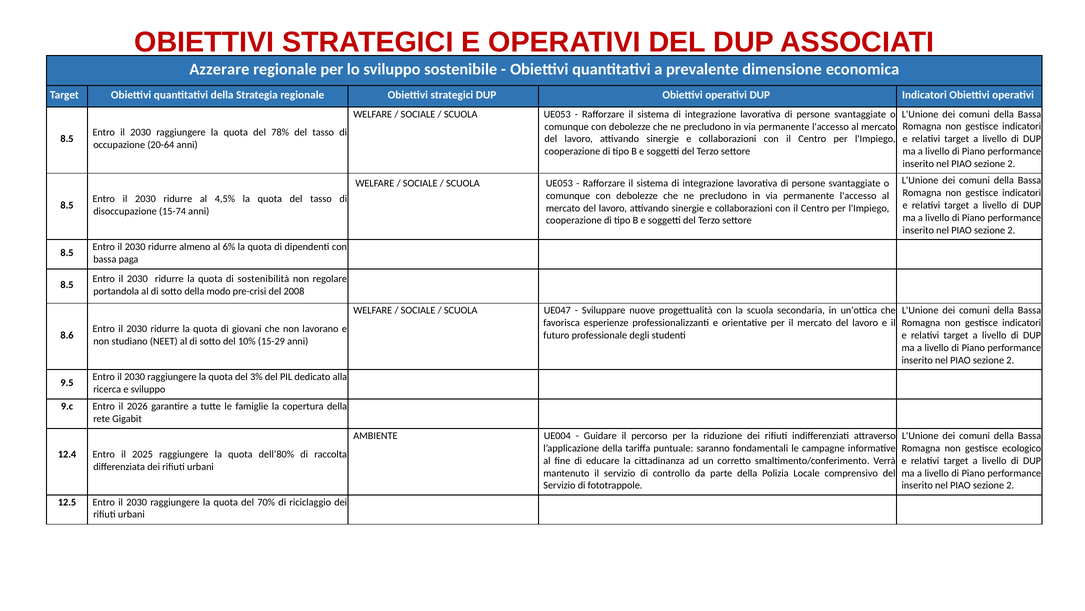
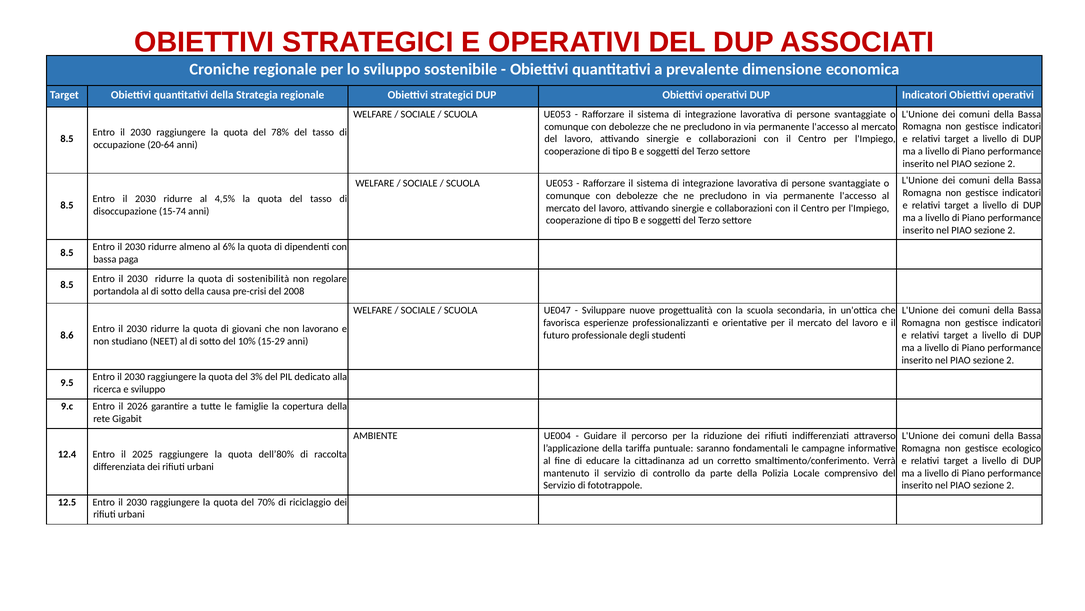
Azzerare: Azzerare -> Croniche (220, 69)
modo: modo -> causa (219, 291)
